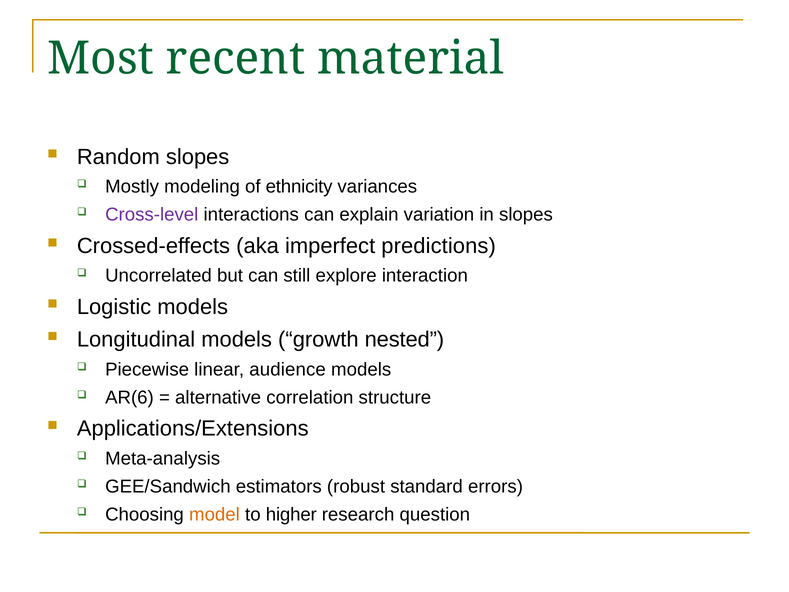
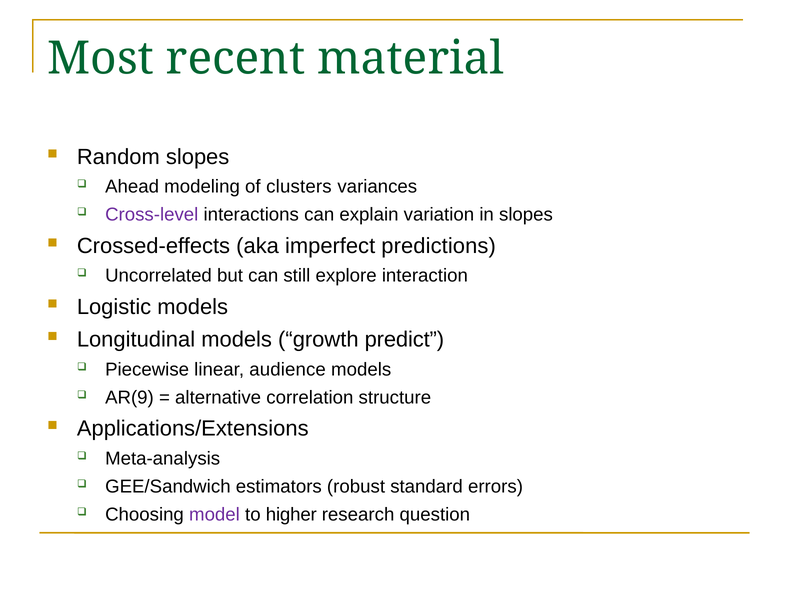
Mostly: Mostly -> Ahead (132, 187)
ethnicity: ethnicity -> clusters (299, 187)
nested: nested -> predict (404, 340)
AR(6: AR(6 -> AR(9 (129, 397)
model colour: orange -> purple (214, 514)
